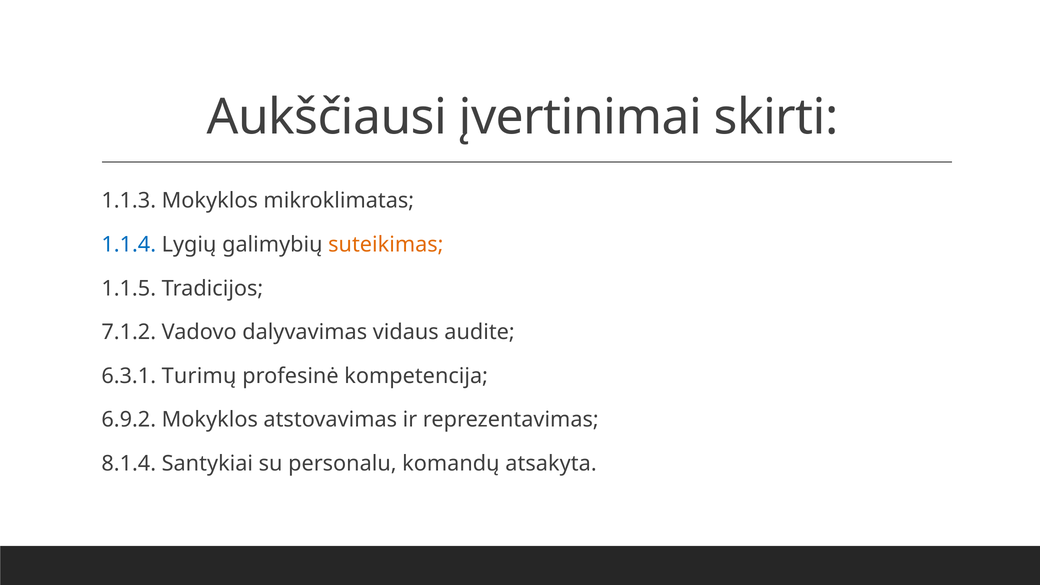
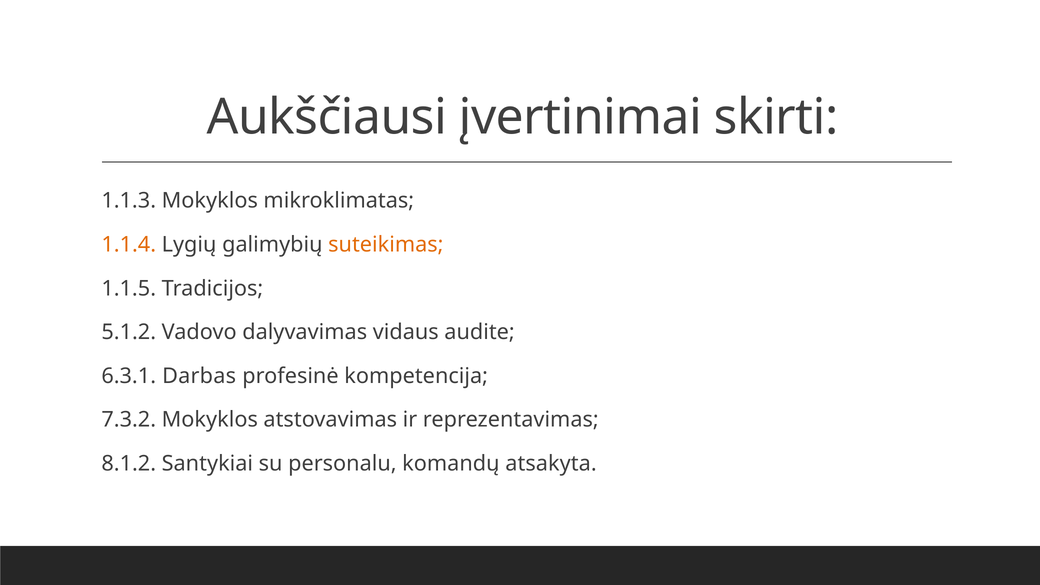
1.1.4 colour: blue -> orange (129, 245)
7.1.2: 7.1.2 -> 5.1.2 (129, 332)
Turimų: Turimų -> Darbas (199, 376)
6.9.2: 6.9.2 -> 7.3.2 (129, 420)
8.1.4: 8.1.4 -> 8.1.2 (129, 463)
